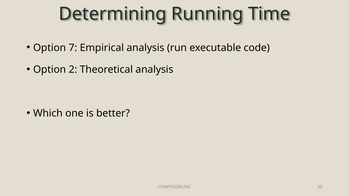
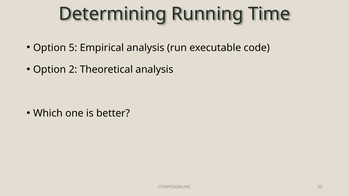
7: 7 -> 5 (73, 48)
